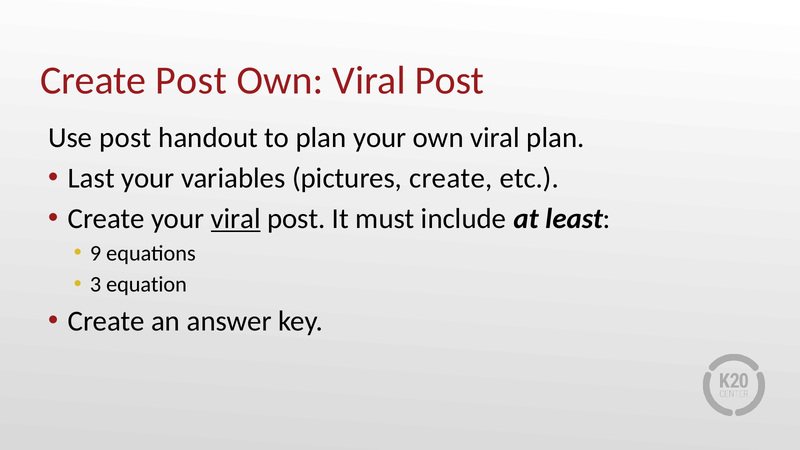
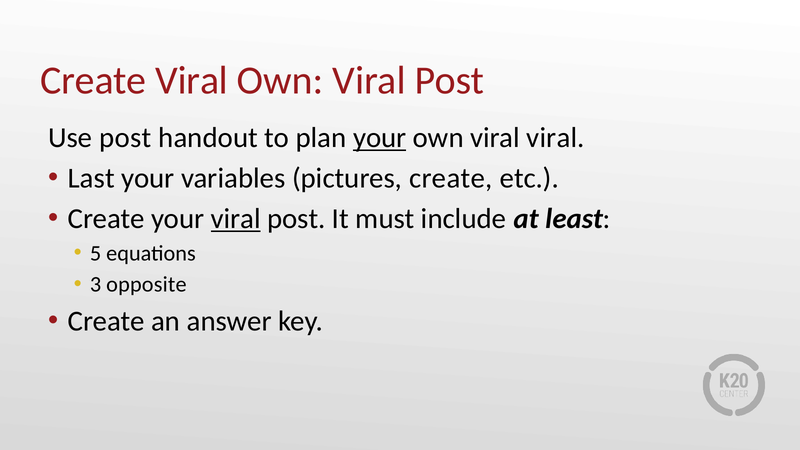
Create Post: Post -> Viral (192, 81)
your underline: none -> present (380, 138)
viral plan: plan -> viral (555, 138)
9: 9 -> 5 (96, 253)
equation: equation -> opposite (146, 284)
